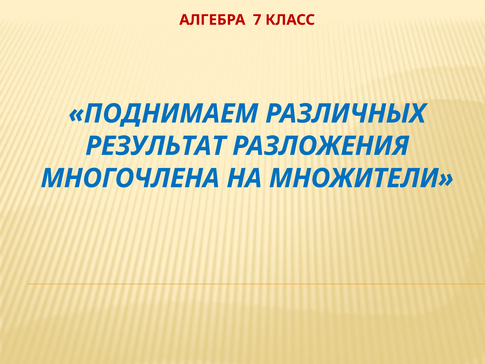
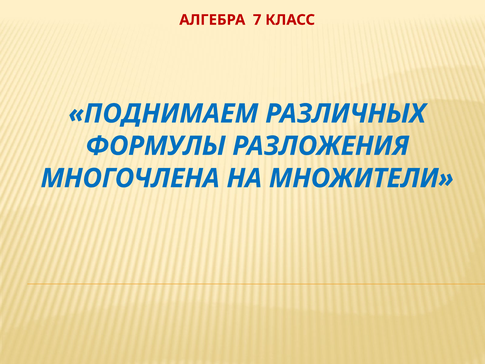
РЕЗУЛЬТАТ: РЕЗУЛЬТАТ -> ФОРМУЛЫ (155, 146)
